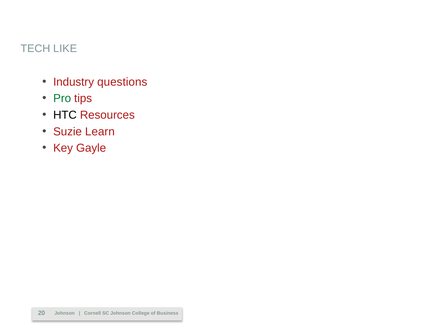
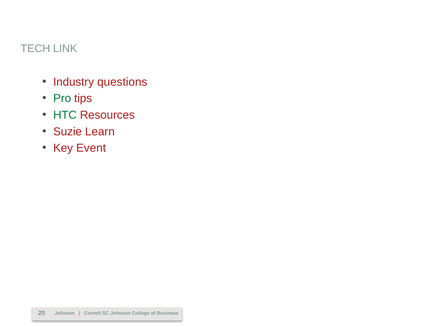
LIKE: LIKE -> LINK (65, 49)
HTC colour: black -> green (65, 115)
Gayle: Gayle -> Event (91, 148)
